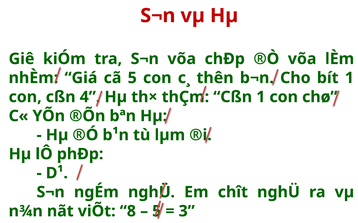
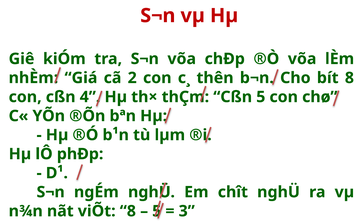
cã 5: 5 -> 2 (132, 78)
bít 1: 1 -> 8 (349, 78)
Cßn 1: 1 -> 5 (261, 97)
